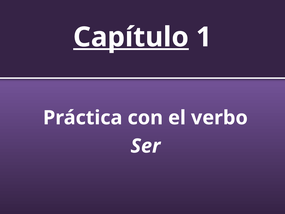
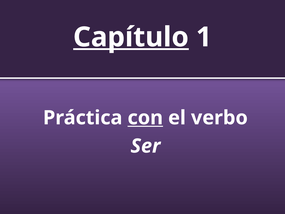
con underline: none -> present (145, 118)
